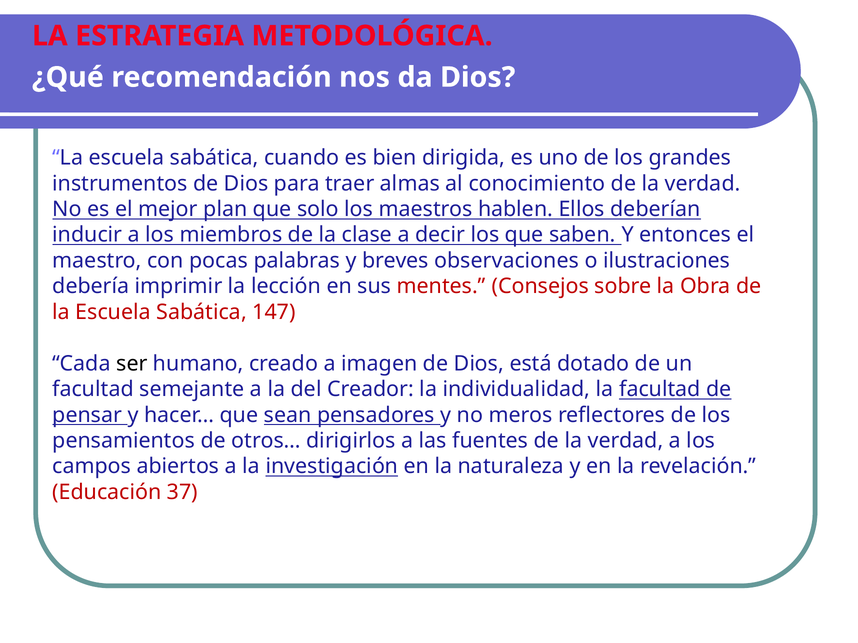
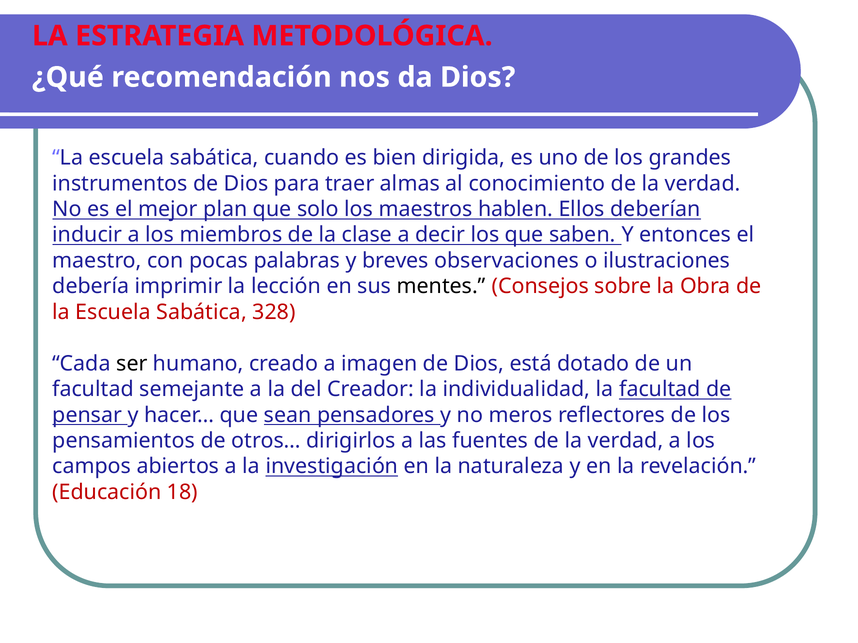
mentes colour: red -> black (441, 287)
147: 147 -> 328 (274, 312)
37: 37 -> 18 (182, 492)
